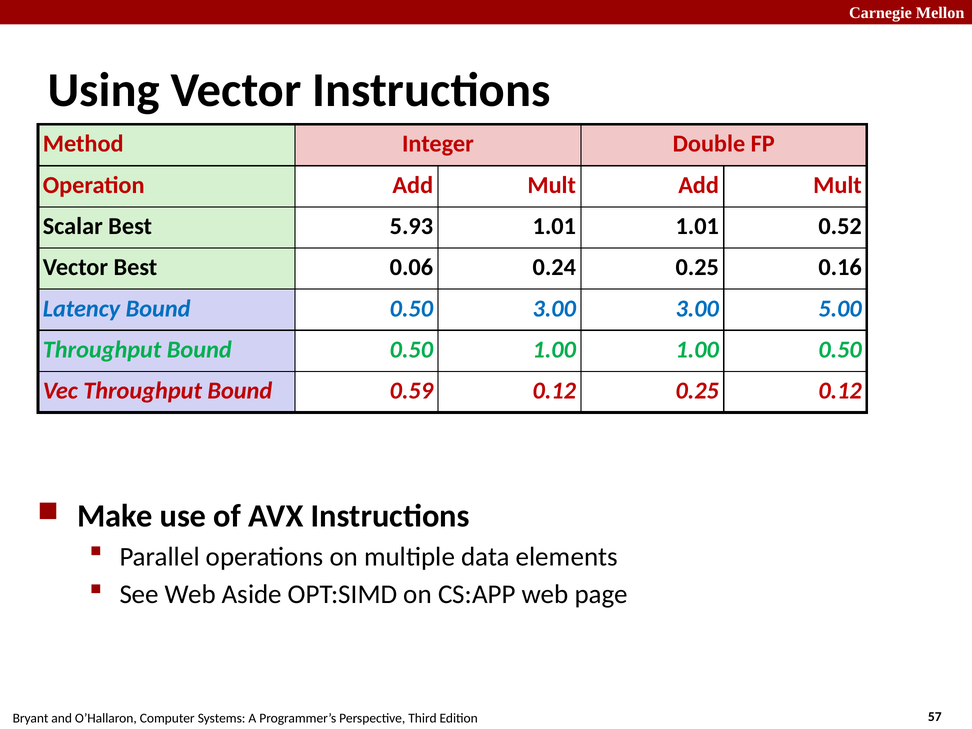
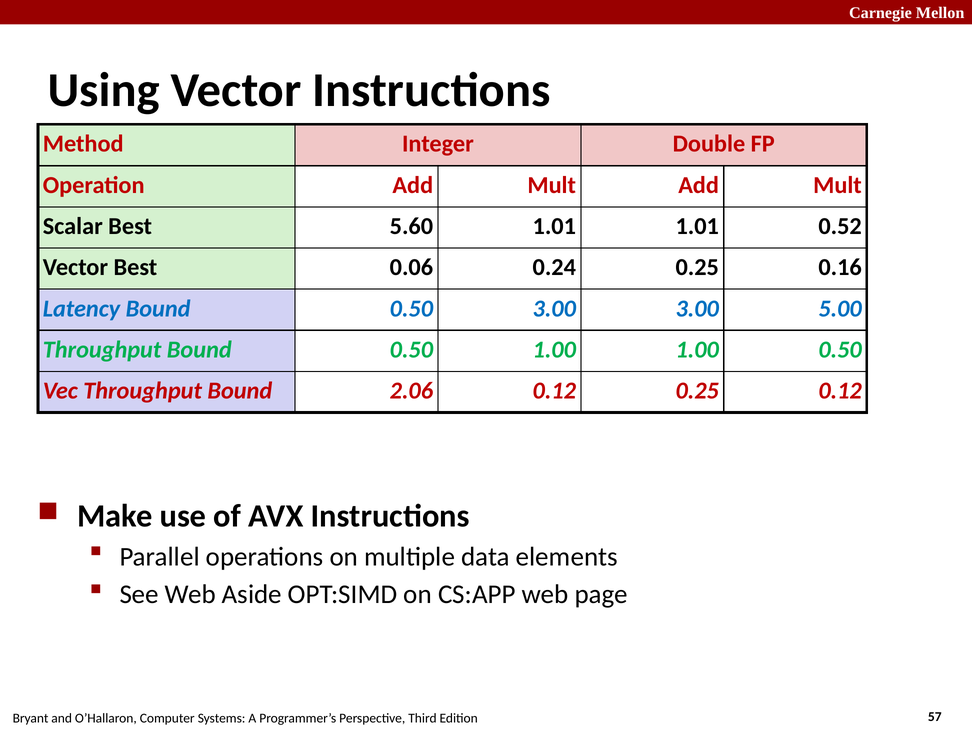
5.93: 5.93 -> 5.60 (411, 226)
0.59: 0.59 -> 2.06 (411, 391)
